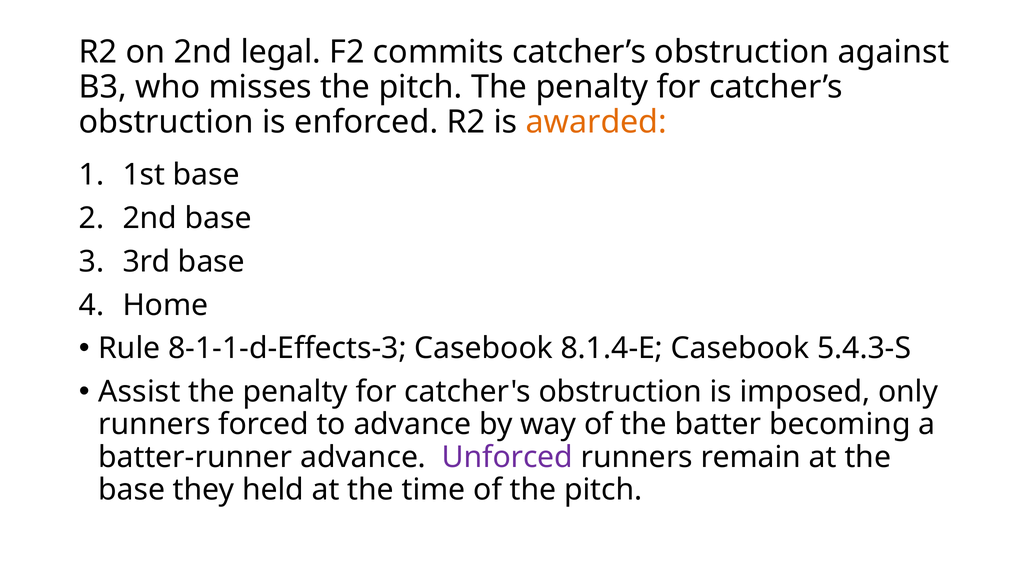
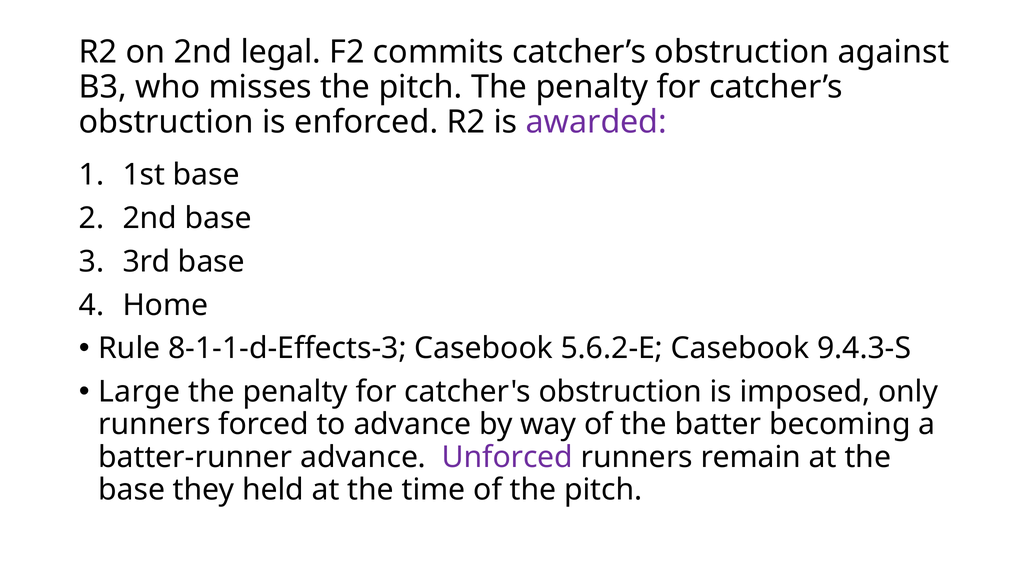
awarded colour: orange -> purple (596, 122)
8.1.4-E: 8.1.4-E -> 5.6.2-E (612, 349)
5.4.3-S: 5.4.3-S -> 9.4.3-S (864, 349)
Assist: Assist -> Large (139, 392)
